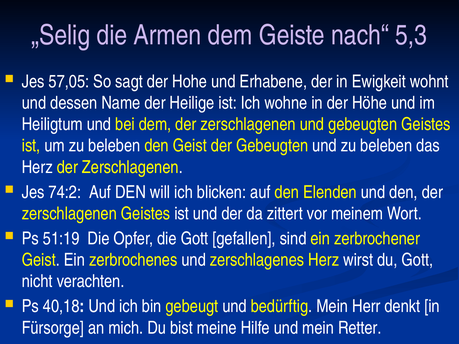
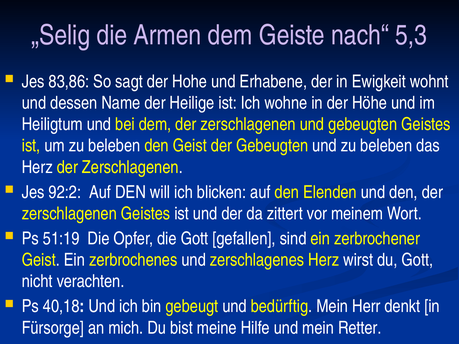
57,05: 57,05 -> 83,86 (69, 82)
74:2: 74:2 -> 92:2 (65, 192)
